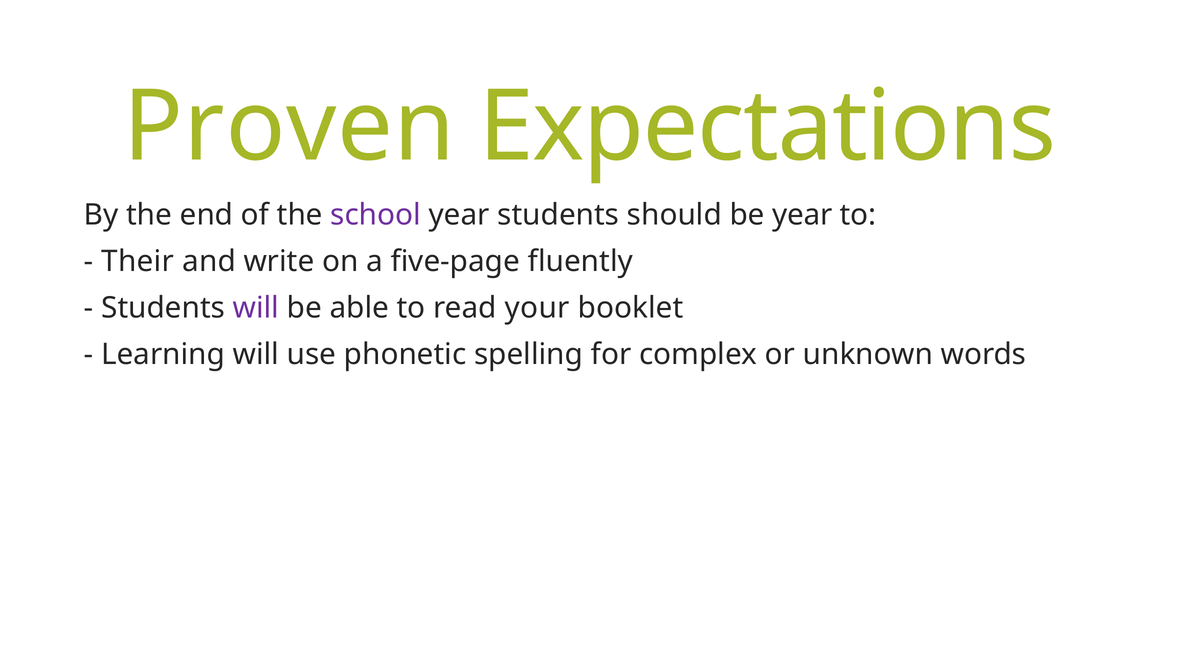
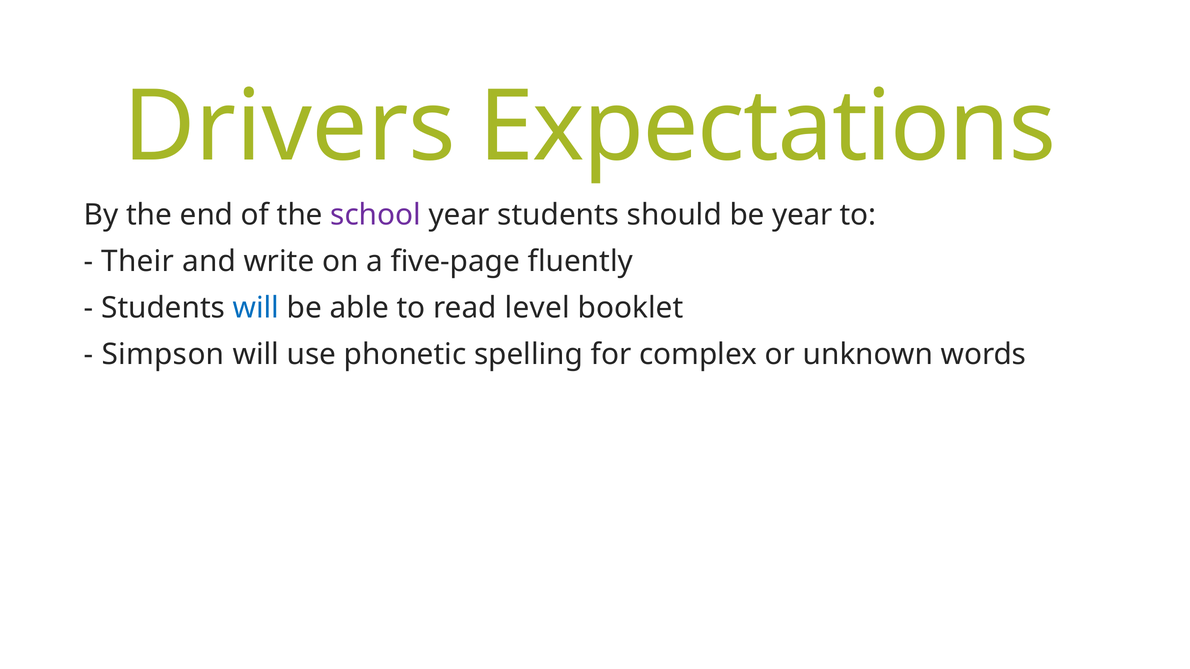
Proven: Proven -> Drivers (290, 127)
will colour: purple -> blue (256, 308)
your: your -> level (537, 308)
Learning: Learning -> Simpson (163, 355)
